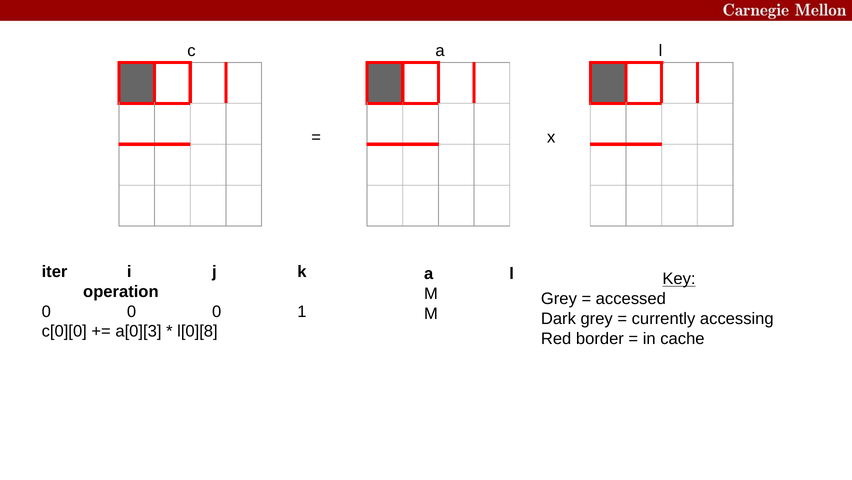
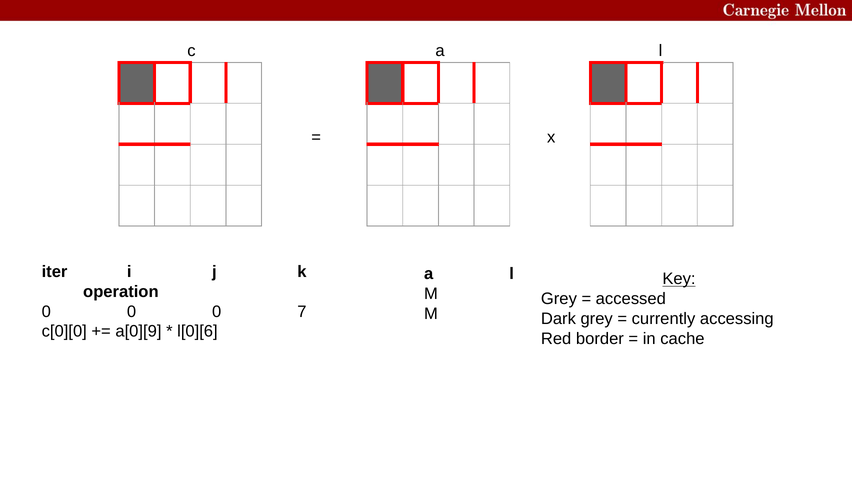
1: 1 -> 7 (302, 311)
a[0][3: a[0][3 -> a[0][9 (138, 331)
l[0][8: l[0][8 -> l[0][6 (197, 331)
